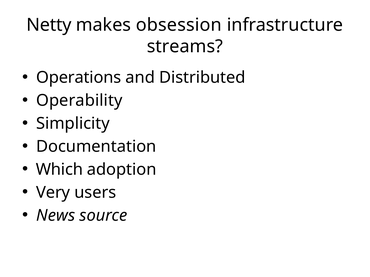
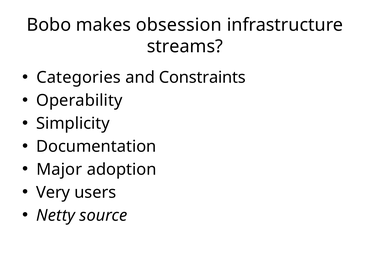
Netty: Netty -> Bobo (49, 25)
Operations: Operations -> Categories (79, 78)
Distributed: Distributed -> Constraints (202, 78)
Which: Which -> Major (59, 170)
News: News -> Netty (56, 216)
